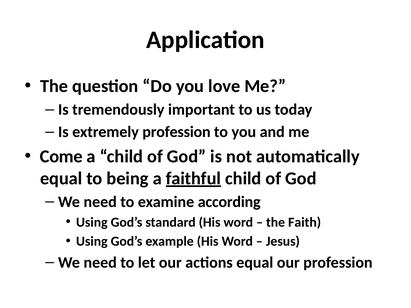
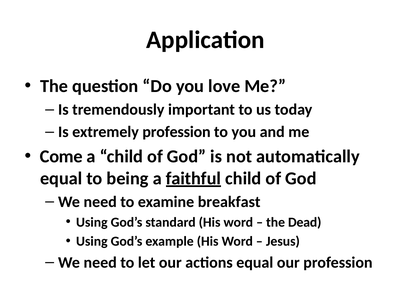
according: according -> breakfast (229, 202)
Faith: Faith -> Dead (305, 222)
